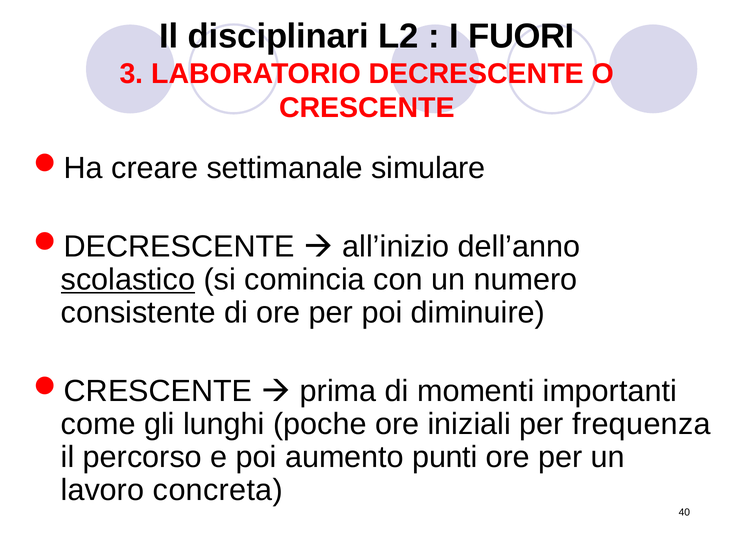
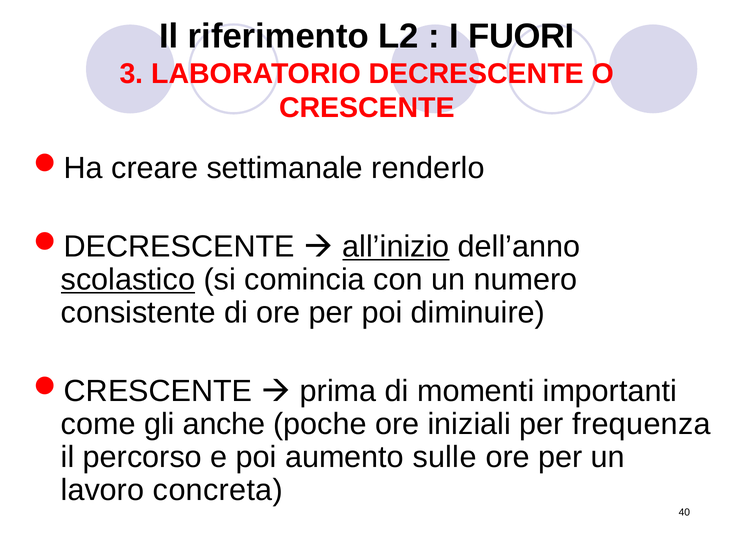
disciplinari: disciplinari -> riferimento (278, 36)
simulare: simulare -> renderlo (428, 168)
all’inizio underline: none -> present (396, 246)
lunghi: lunghi -> anche (224, 424)
punti: punti -> sulle (445, 457)
